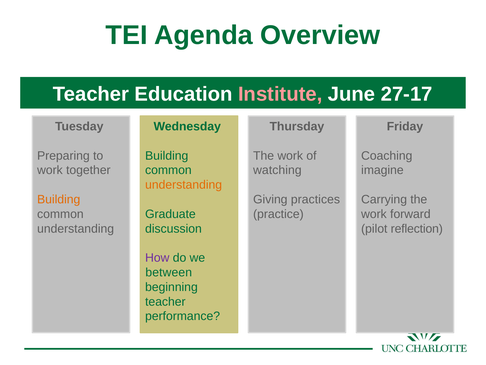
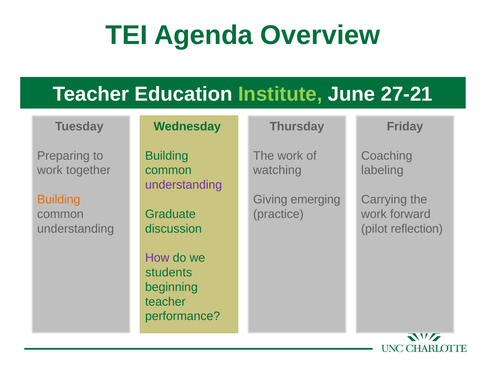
Institute colour: pink -> light green (280, 94)
27-17: 27-17 -> 27-21 (407, 94)
imagine: imagine -> labeling (382, 170)
understanding colour: orange -> purple (184, 185)
practices: practices -> emerging (316, 199)
between: between -> students (169, 272)
